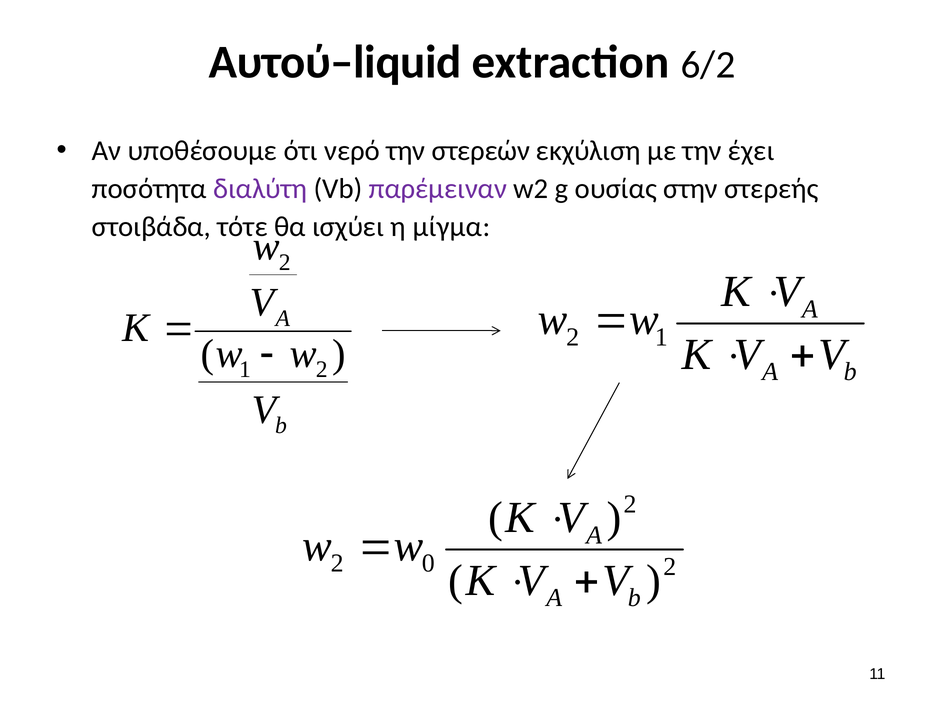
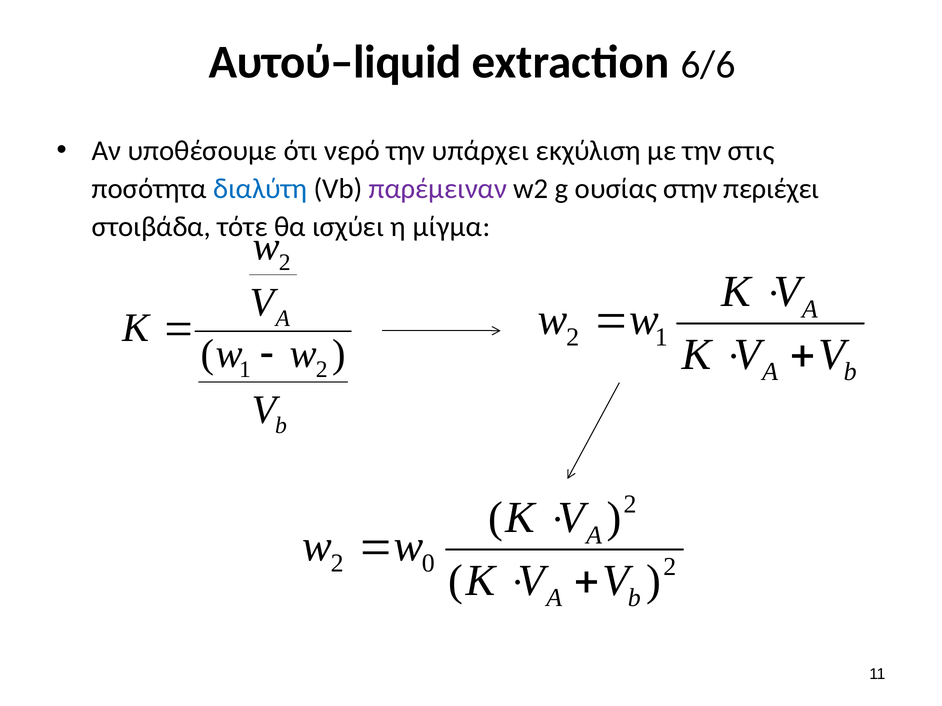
6/2: 6/2 -> 6/6 (708, 65)
στερεών: στερεών -> υπάρχει (480, 151)
έχει: έχει -> στις (751, 151)
διαλύτη colour: purple -> blue (260, 189)
στερεής: στερεής -> περιέχει (771, 189)
